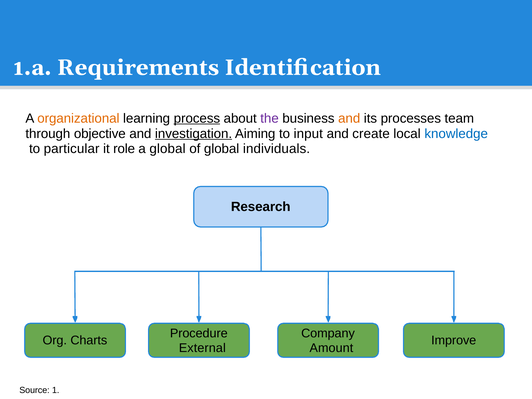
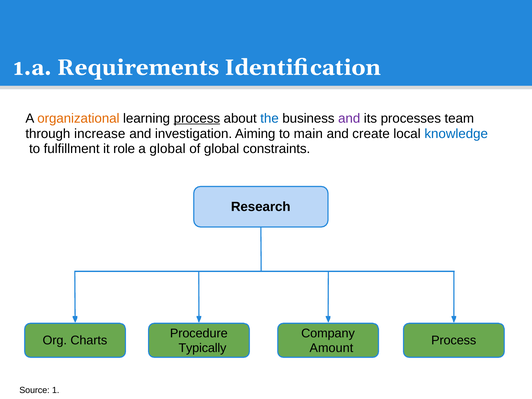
the colour: purple -> blue (270, 118)
and colour: orange -> purple (349, 118)
objective: objective -> increase (100, 134)
investigation underline: present -> none (194, 134)
input: input -> main (308, 134)
particular: particular -> fulfillment (72, 149)
individuals: individuals -> constraints (277, 149)
Charts Improve: Improve -> Process (454, 340)
External: External -> Typically (202, 348)
